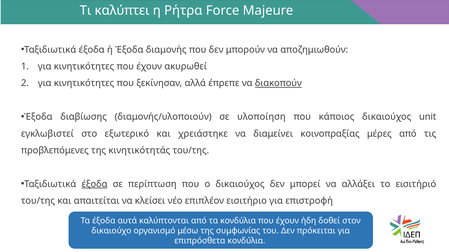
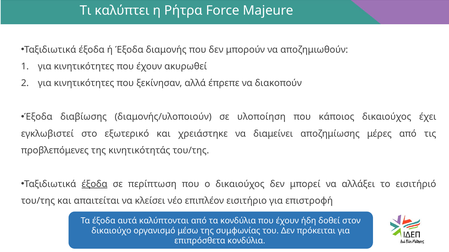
διακοπούν underline: present -> none (278, 83)
unit: unit -> έχει (428, 117)
κοινοπραξίας: κοινοπραξίας -> αποζημίωσης (330, 134)
